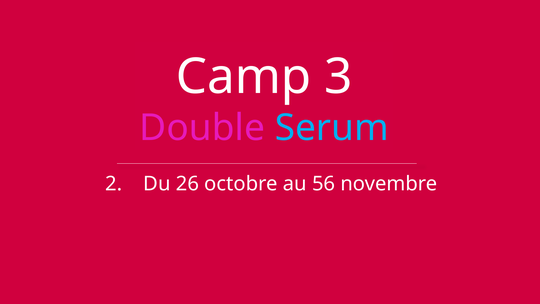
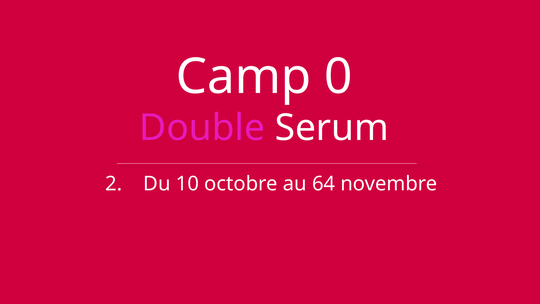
3: 3 -> 0 (338, 77)
Serum colour: light blue -> white (332, 128)
26: 26 -> 10 (187, 184)
56: 56 -> 64 (324, 184)
